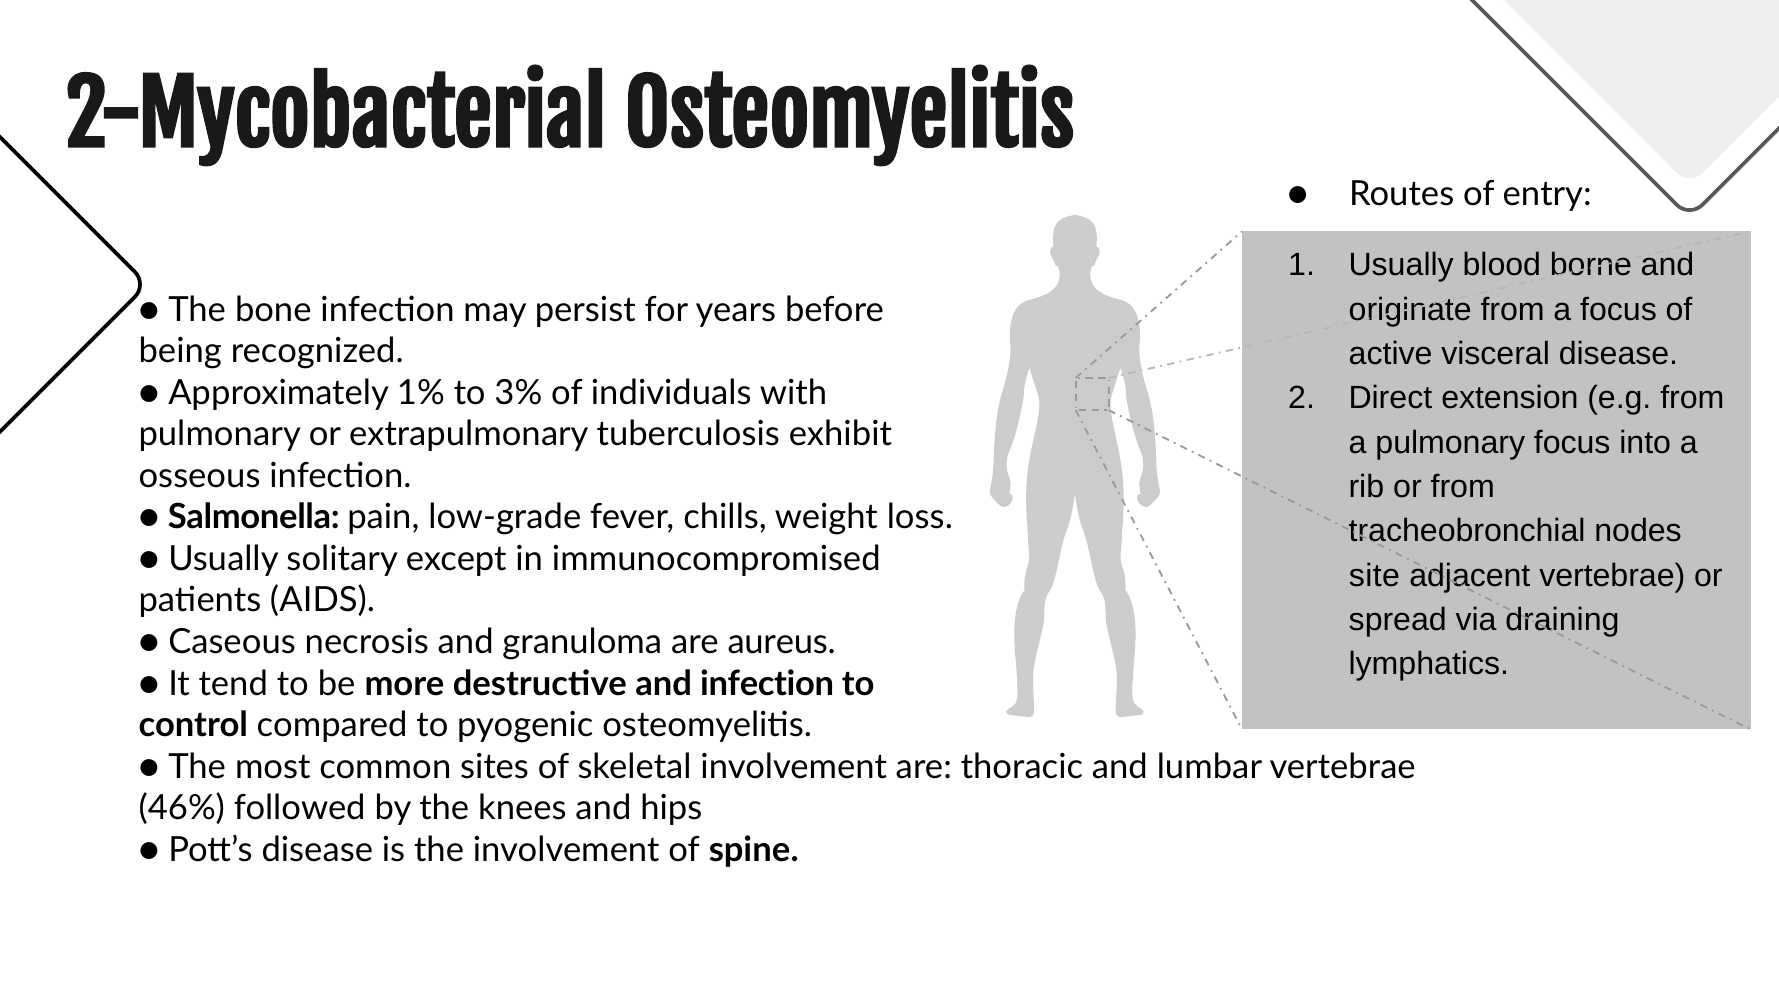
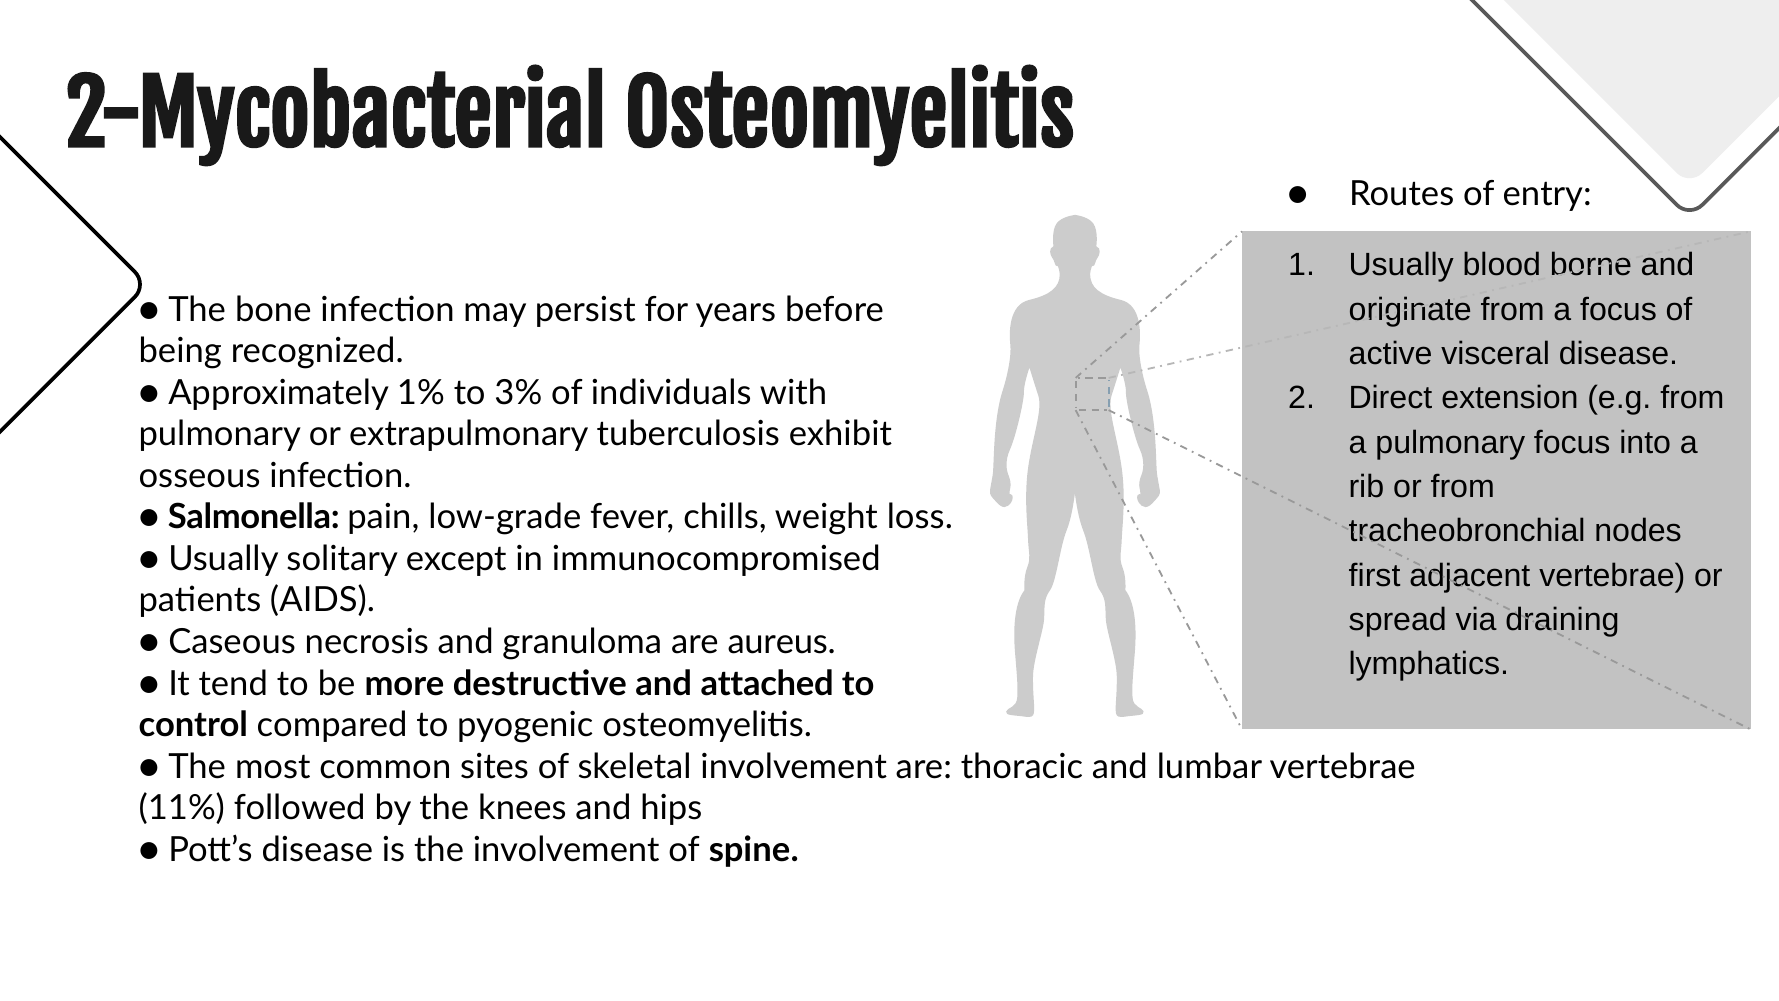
site: site -> first (1375, 575)
and infection: infection -> attached (767, 683)
46%: 46% -> 11% (182, 808)
